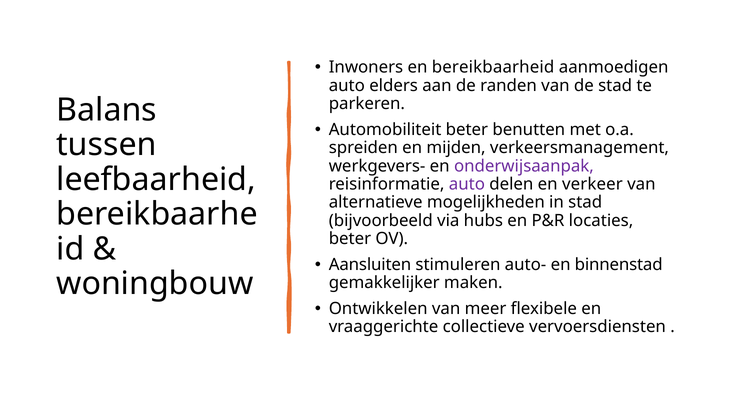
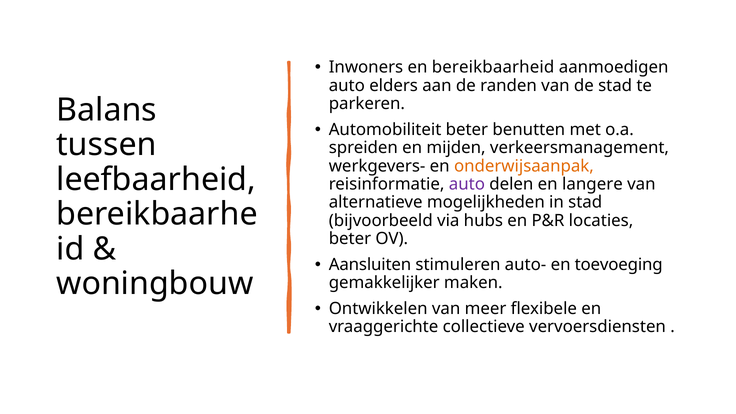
onderwijsaanpak colour: purple -> orange (524, 166)
verkeer: verkeer -> langere (592, 184)
binnenstad: binnenstad -> toevoeging (619, 265)
